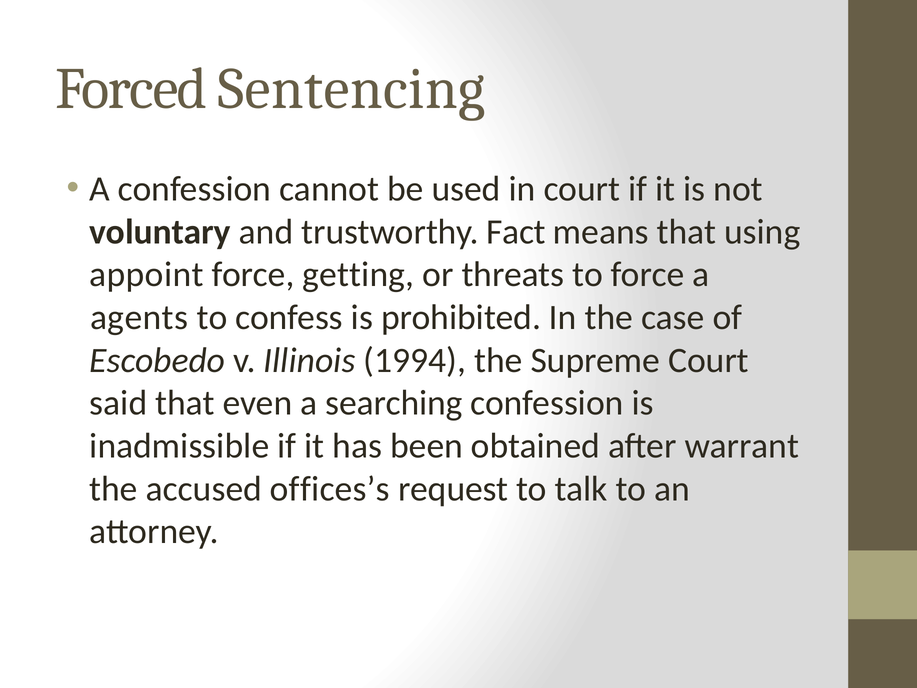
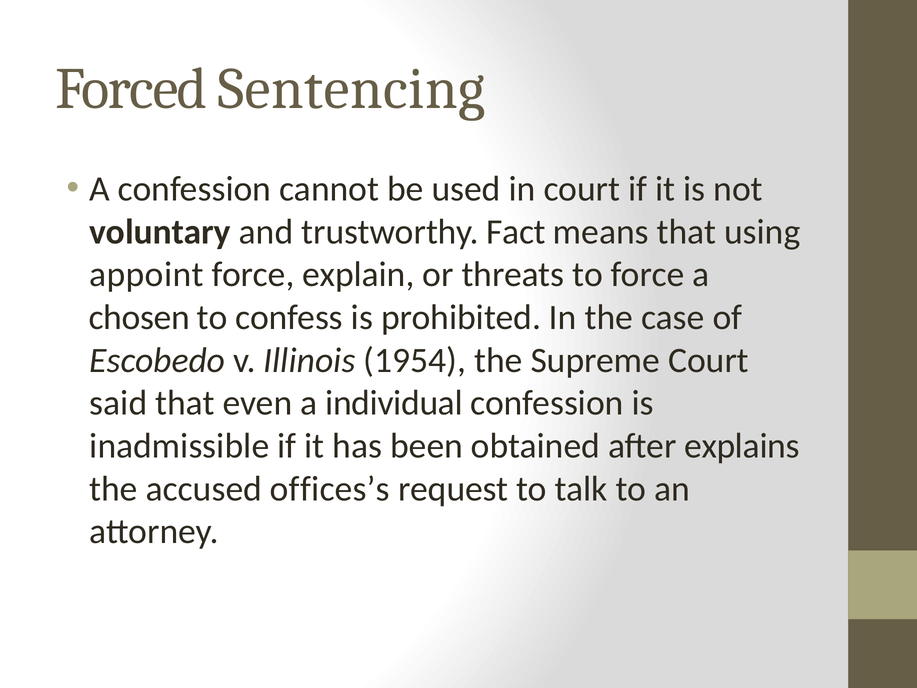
getting: getting -> explain (358, 275)
agents: agents -> chosen (139, 317)
1994: 1994 -> 1954 (415, 360)
searching: searching -> individual (394, 403)
warrant: warrant -> explains (742, 446)
